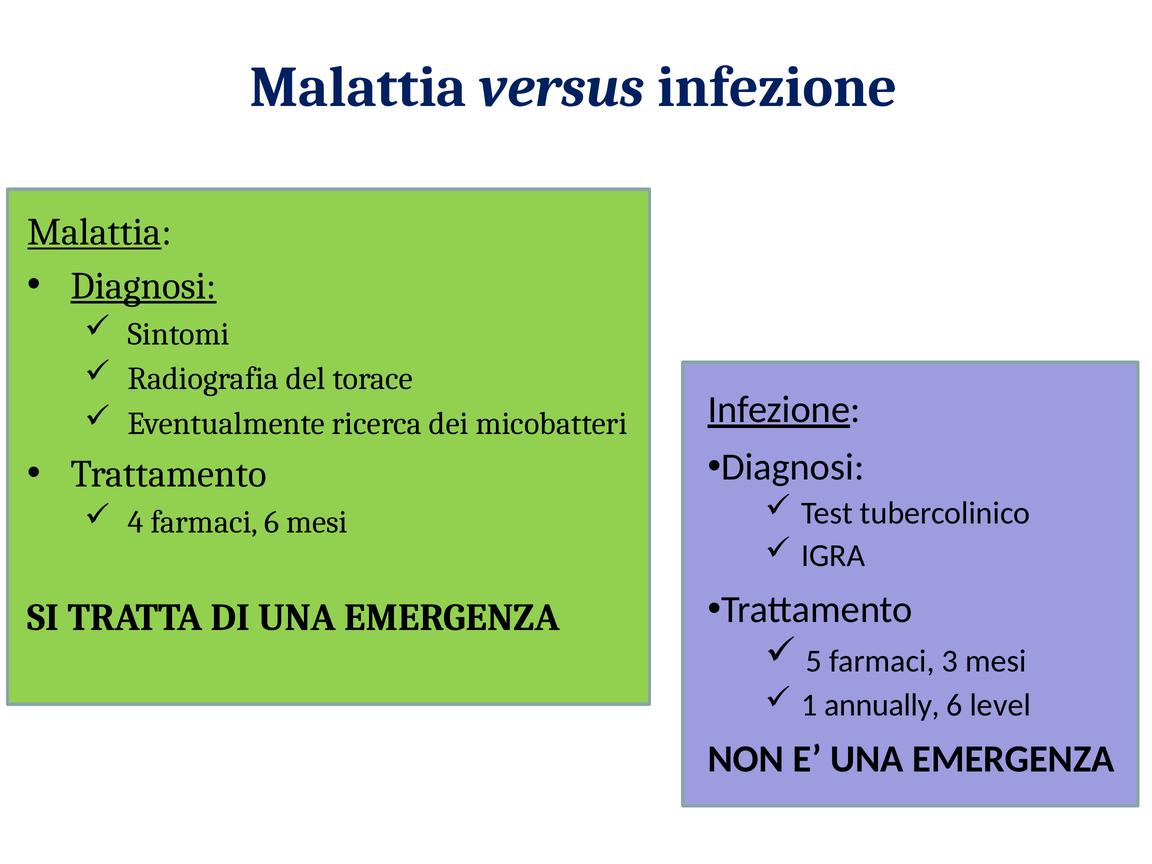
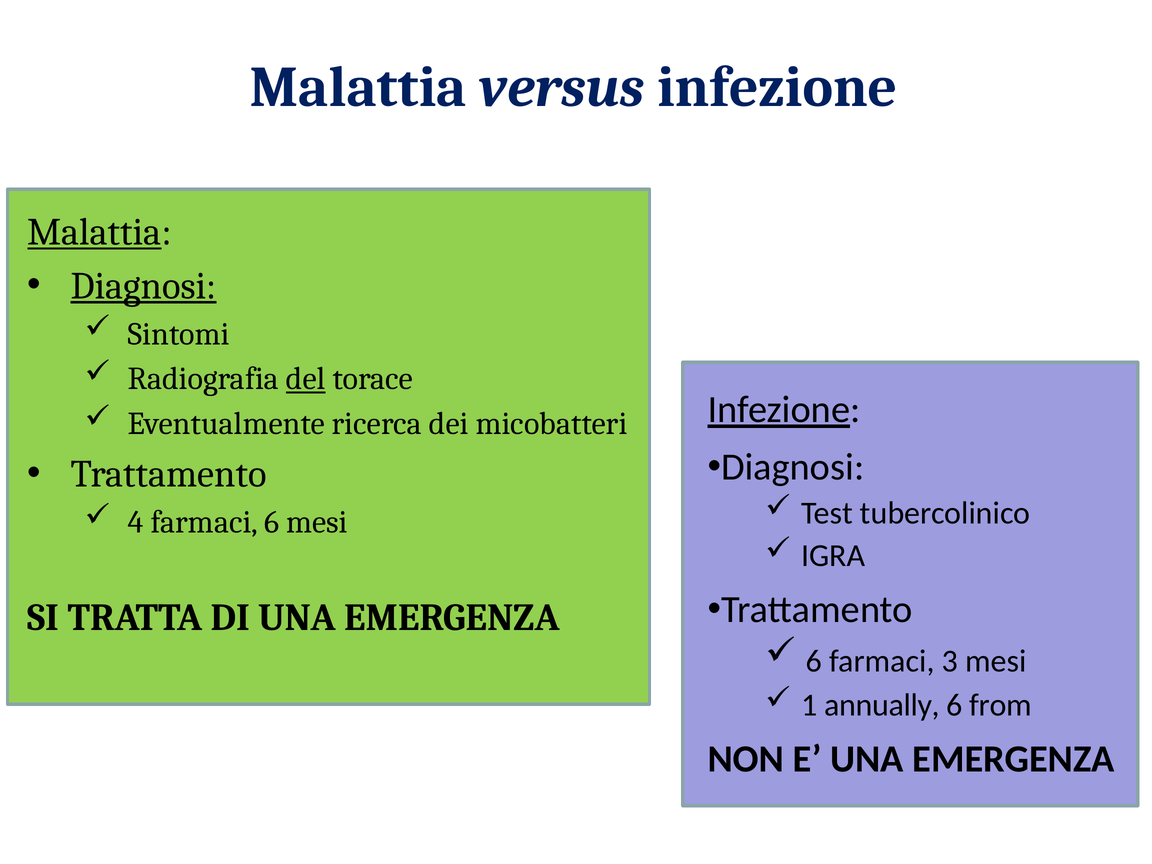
del underline: none -> present (306, 379)
5: 5 -> 6 (814, 661)
level: level -> from (1000, 705)
